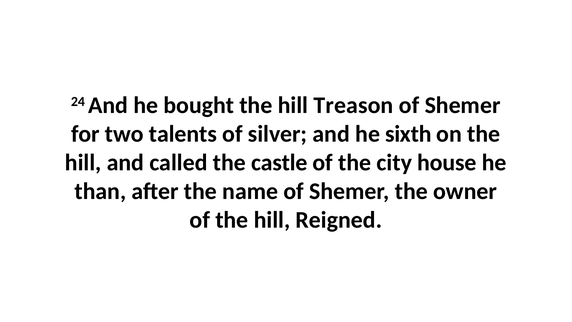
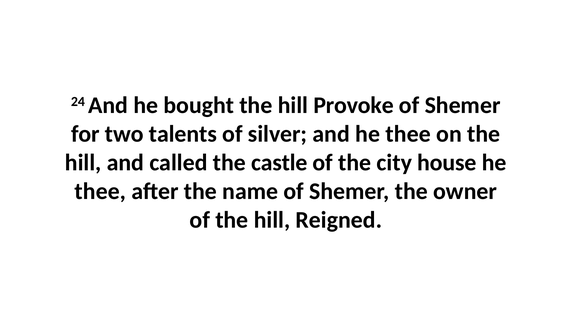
Treason: Treason -> Provoke (354, 105)
and he sixth: sixth -> thee (408, 134)
than: than -> thee (100, 191)
